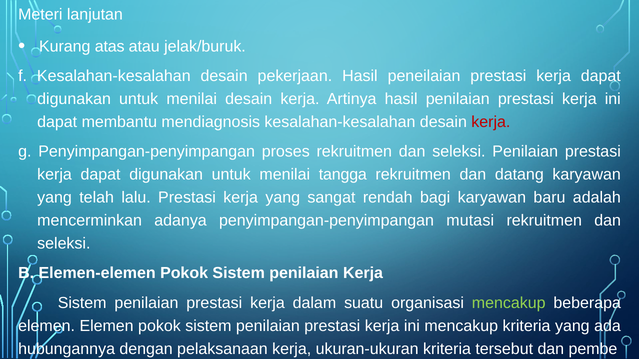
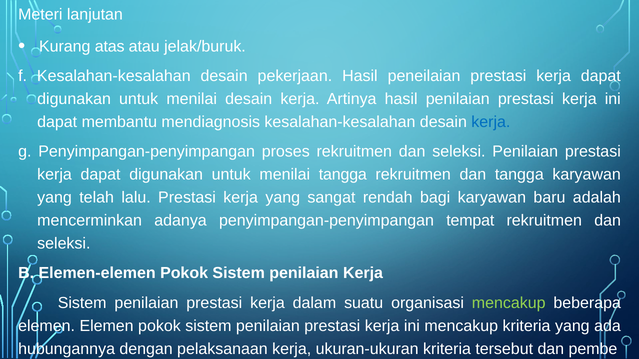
kerja colour: red -> blue (491, 122)
dan datang: datang -> tangga (519, 175)
mutasi: mutasi -> tempat (470, 221)
